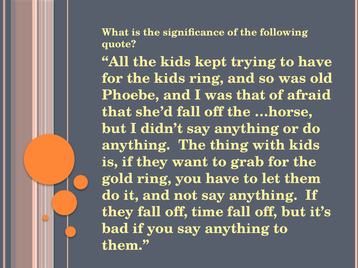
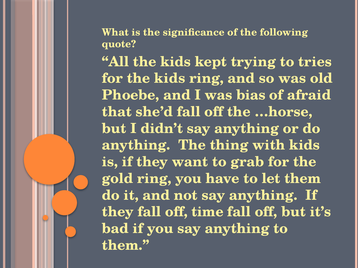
to have: have -> tries (315, 62)
was that: that -> bias (251, 95)
